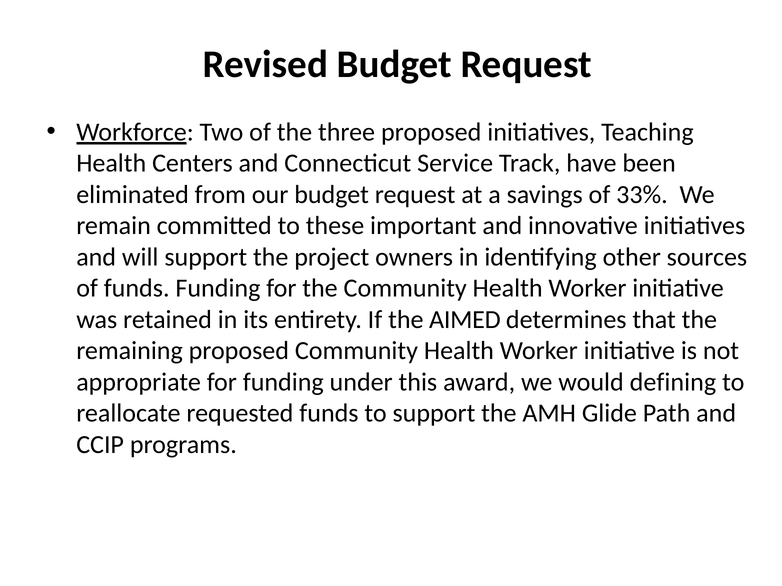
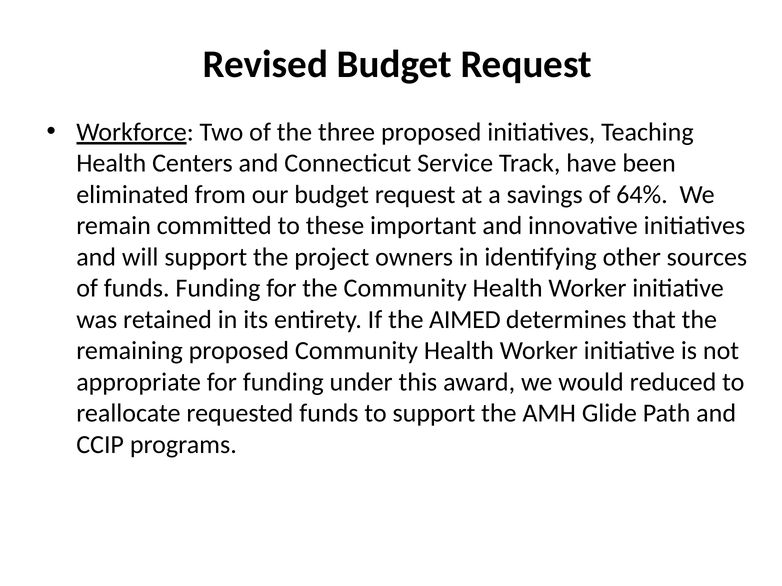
33%: 33% -> 64% (642, 195)
defining: defining -> reduced (673, 382)
